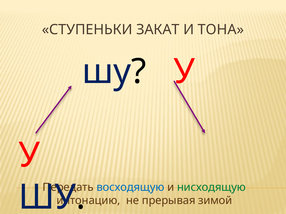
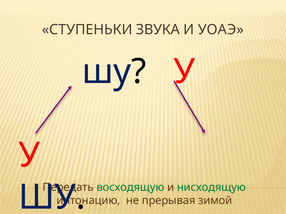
ЗАКАТ: ЗАКАТ -> ЗВУКА (158, 30)
ТОНА: ТОНА -> УОАЭ (221, 30)
восходящую colour: blue -> green (130, 188)
